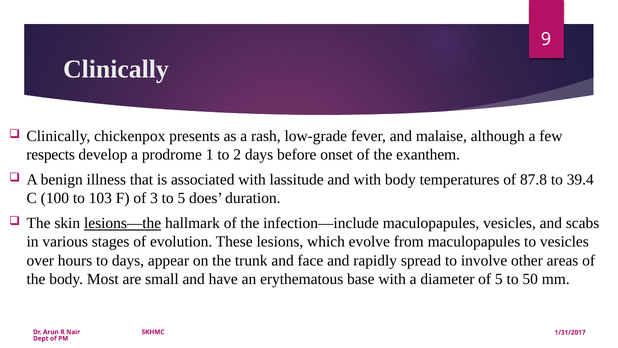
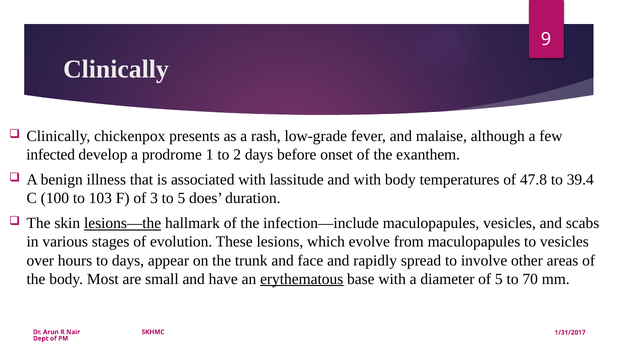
respects: respects -> infected (51, 155)
87.8: 87.8 -> 47.8 (534, 180)
erythematous underline: none -> present (302, 279)
50: 50 -> 70 (530, 279)
